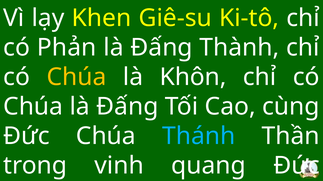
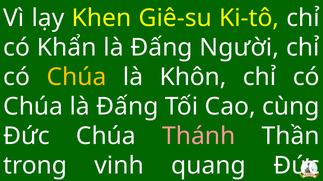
Phản: Phản -> Khẩn (67, 48)
Thành: Thành -> Người (239, 48)
Thánh colour: light blue -> pink (199, 137)
